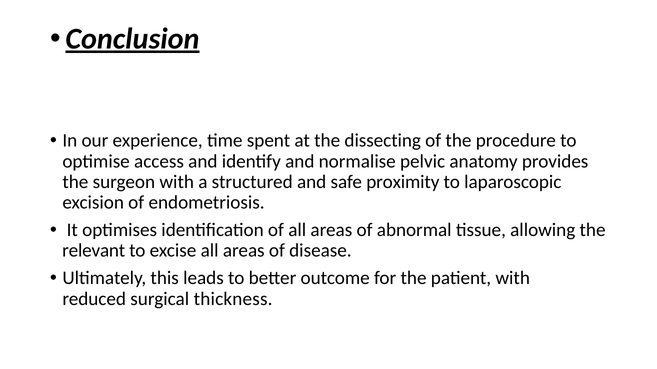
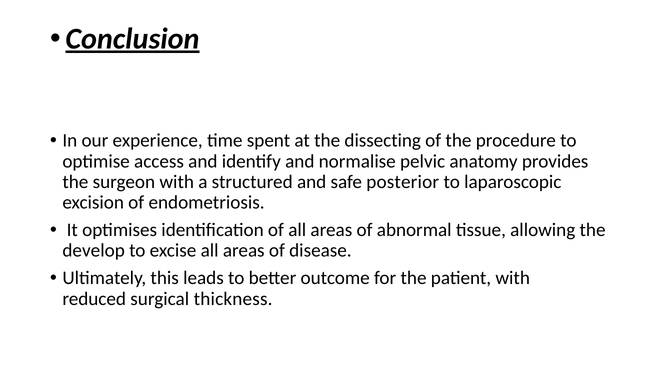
proximity: proximity -> posterior (403, 182)
relevant: relevant -> develop (94, 251)
